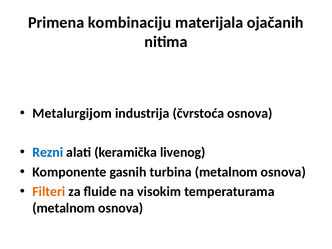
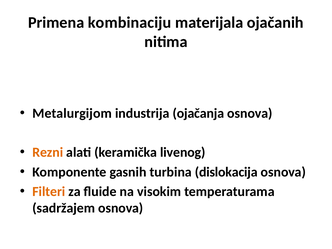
čvrstoća: čvrstoća -> ojačanja (198, 113)
Rezni colour: blue -> orange (48, 152)
turbina metalnom: metalnom -> dislokacija (226, 172)
metalnom: metalnom -> sadržajem (64, 208)
